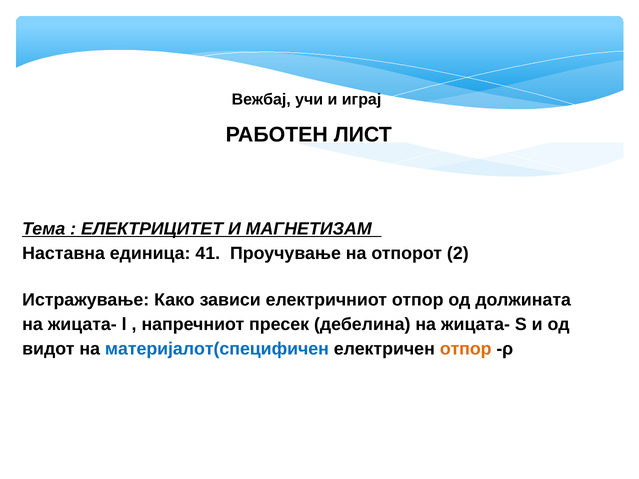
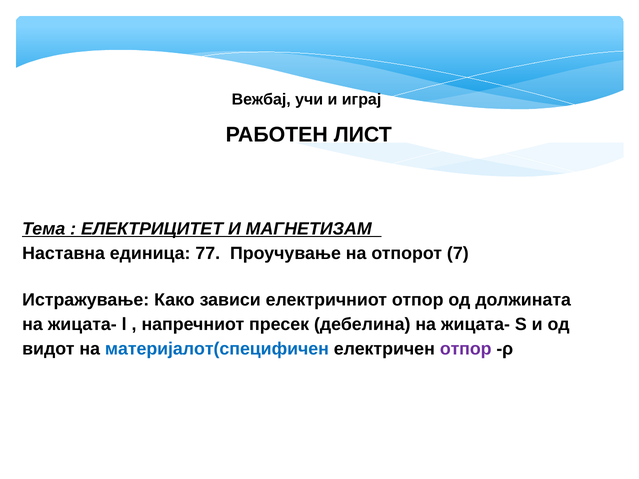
41: 41 -> 77 (208, 253)
2: 2 -> 7 (458, 253)
отпор colour: orange -> purple (466, 349)
